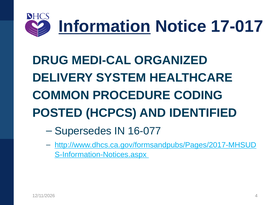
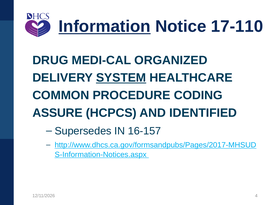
17-017: 17-017 -> 17-110 (237, 27)
SYSTEM underline: none -> present (121, 78)
POSTED: POSTED -> ASSURE (58, 113)
16-077: 16-077 -> 16-157 (144, 131)
